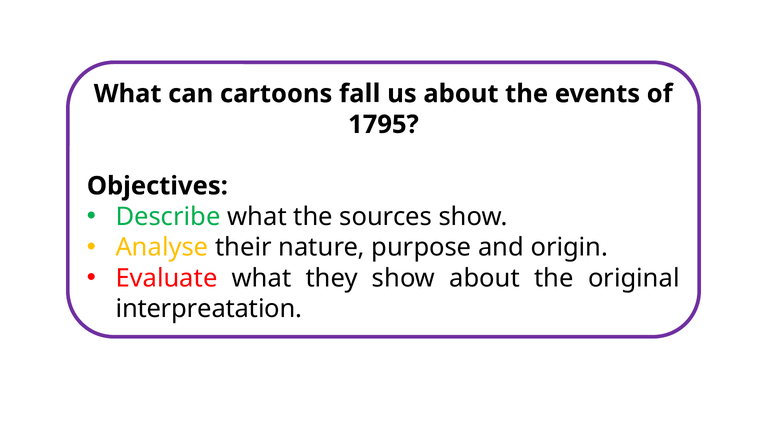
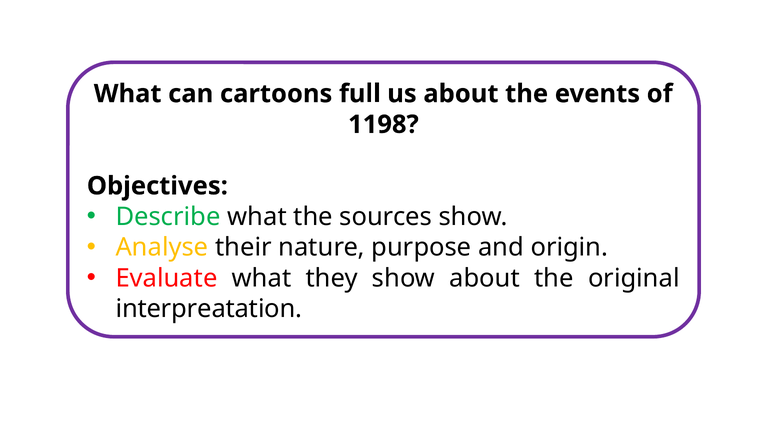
fall: fall -> full (360, 94)
1795: 1795 -> 1198 (383, 124)
